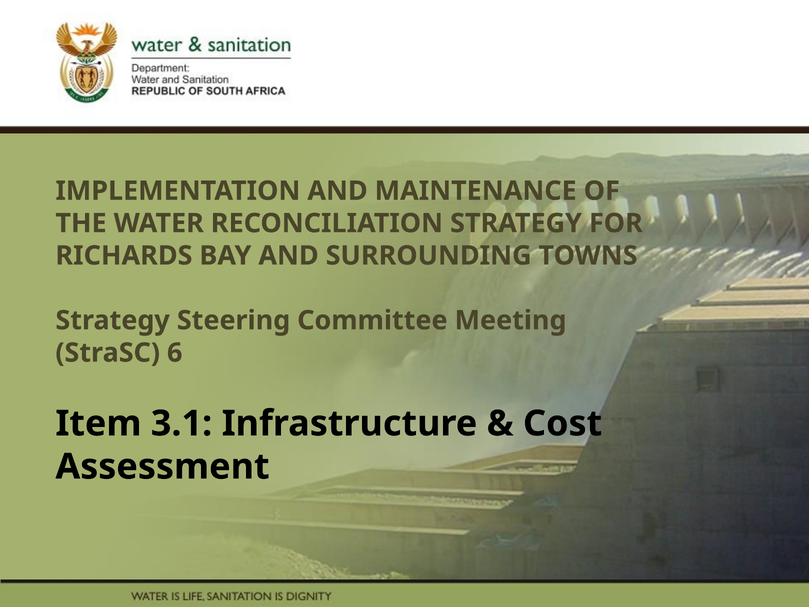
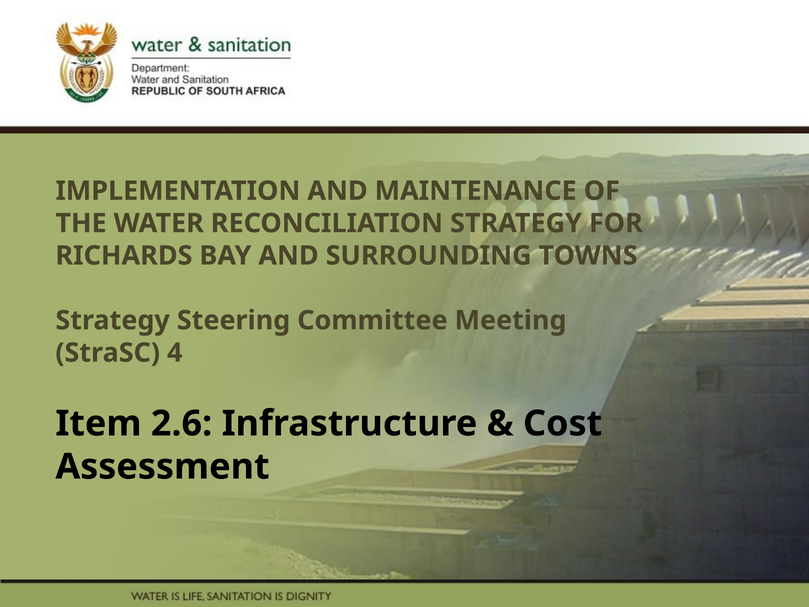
6: 6 -> 4 (175, 353)
3.1: 3.1 -> 2.6 (182, 423)
